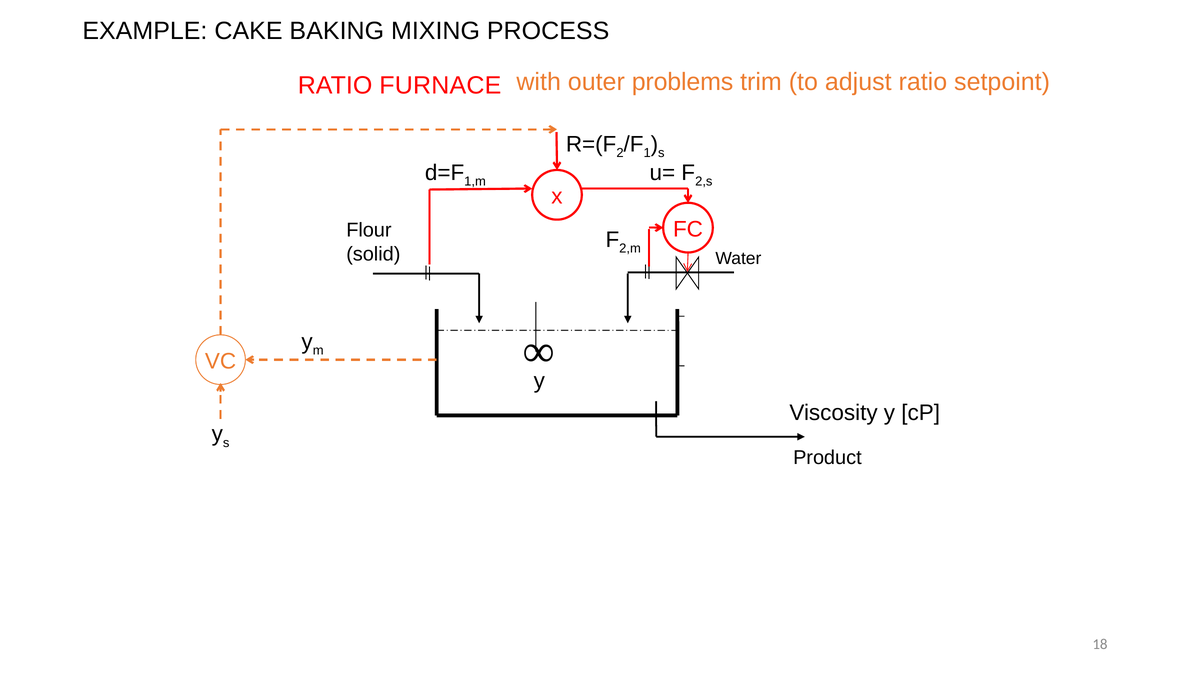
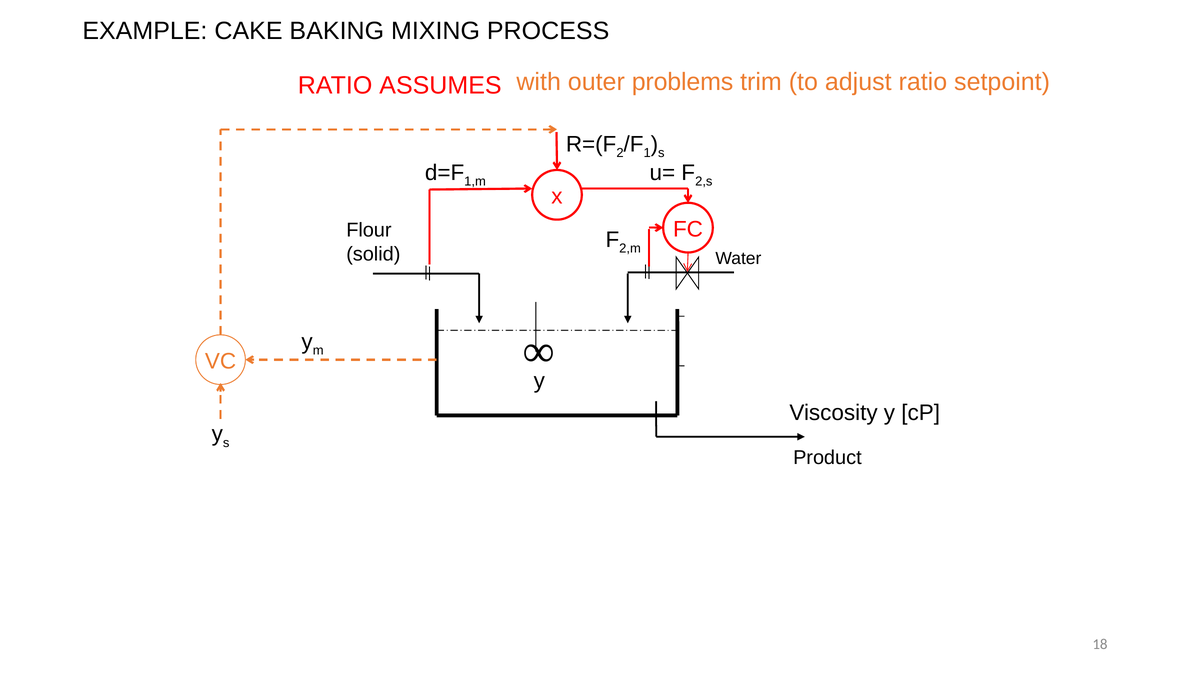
FURNACE: FURNACE -> ASSUMES (440, 85)
